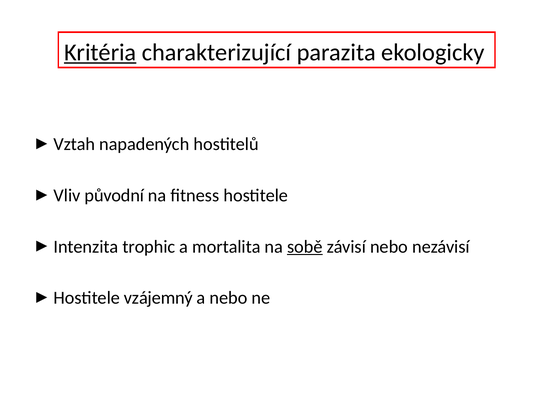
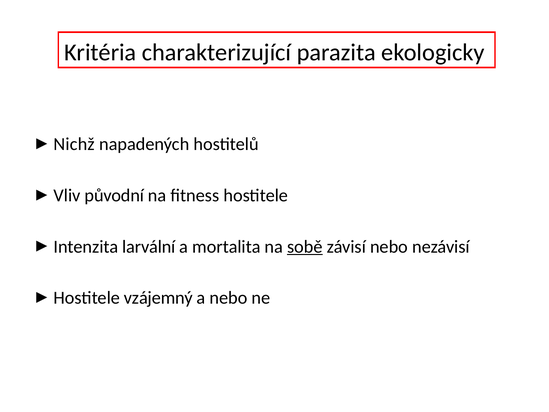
Kritéria underline: present -> none (100, 52)
Vztah: Vztah -> Nichž (74, 144)
trophic: trophic -> larvální (149, 246)
